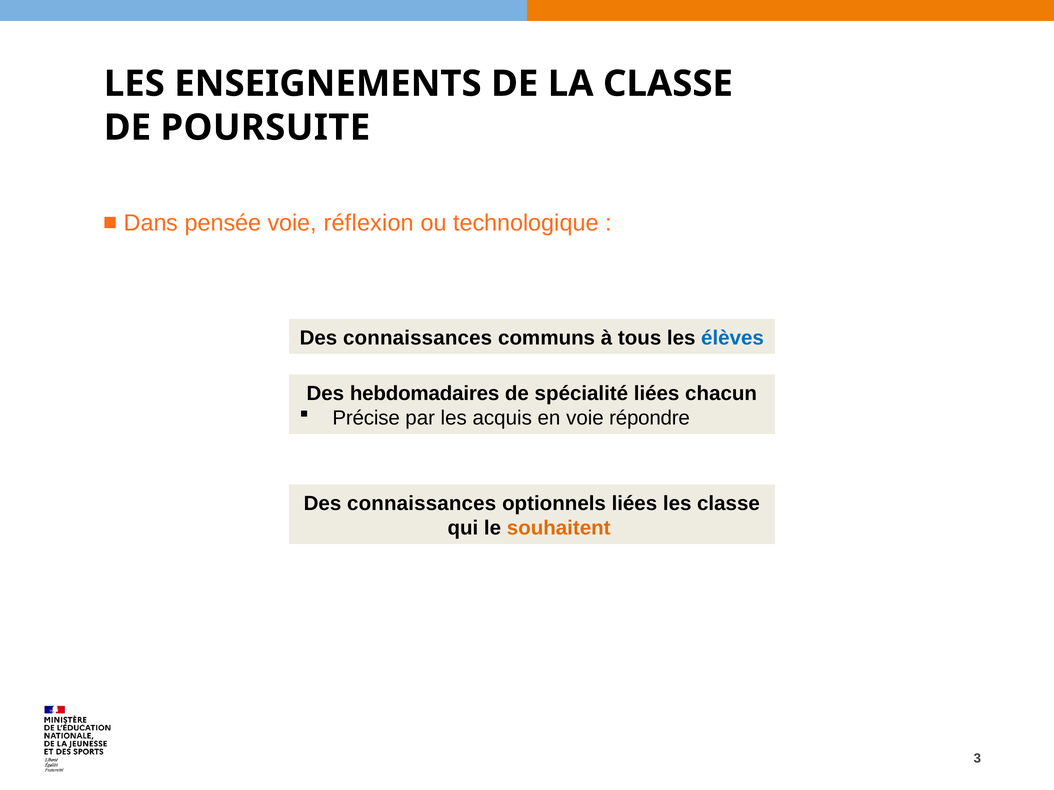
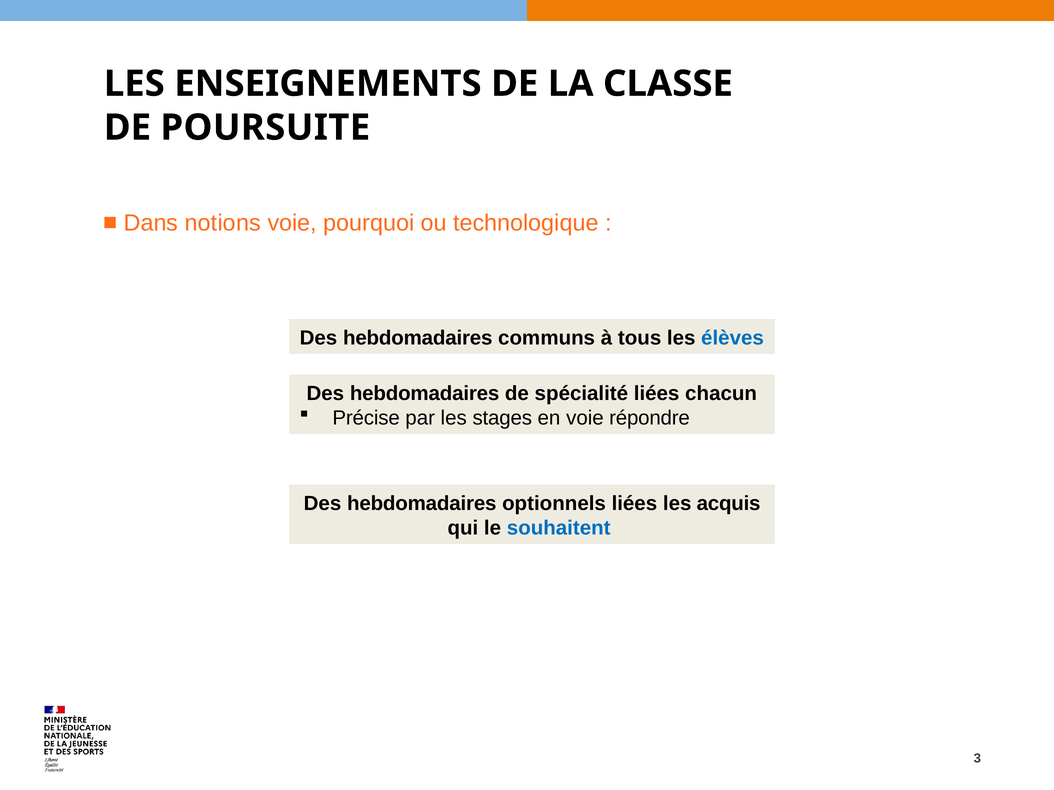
pensée: pensée -> notions (223, 223)
réflexion: réflexion -> pourquoi (369, 223)
connaissances: connaissances -> hebdomadaires (418, 338)
acquis: acquis -> stages (502, 418)
connaissances: connaissances -> hebdomadaires (422, 504)
les classe: classe -> acquis (729, 504)
souhaitent colour: orange -> blue (559, 528)
